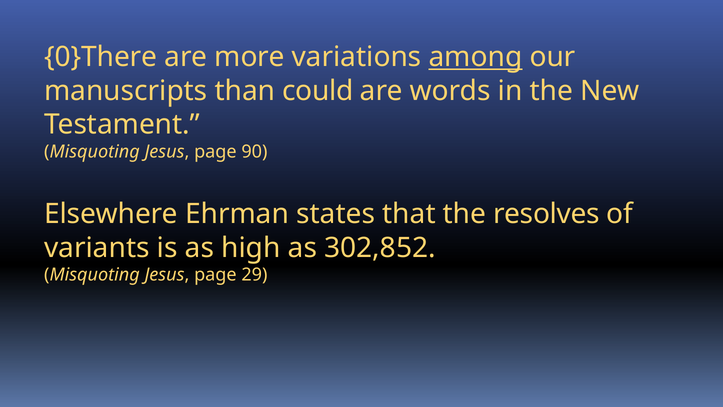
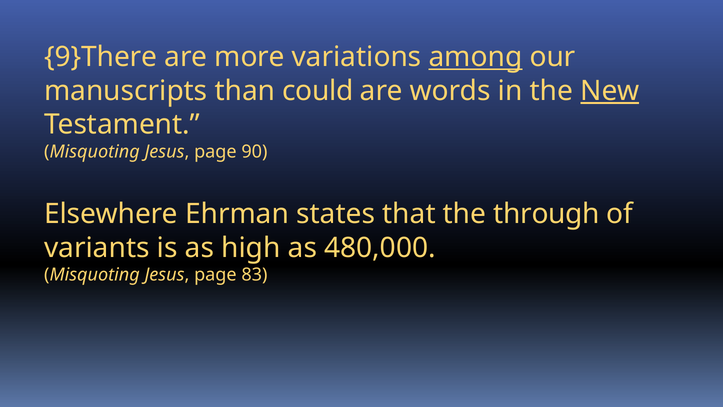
0}There: 0}There -> 9}There (101, 57)
New underline: none -> present (610, 91)
resolves: resolves -> through (546, 214)
302,852: 302,852 -> 480,000 (380, 248)
29: 29 -> 83 (254, 275)
